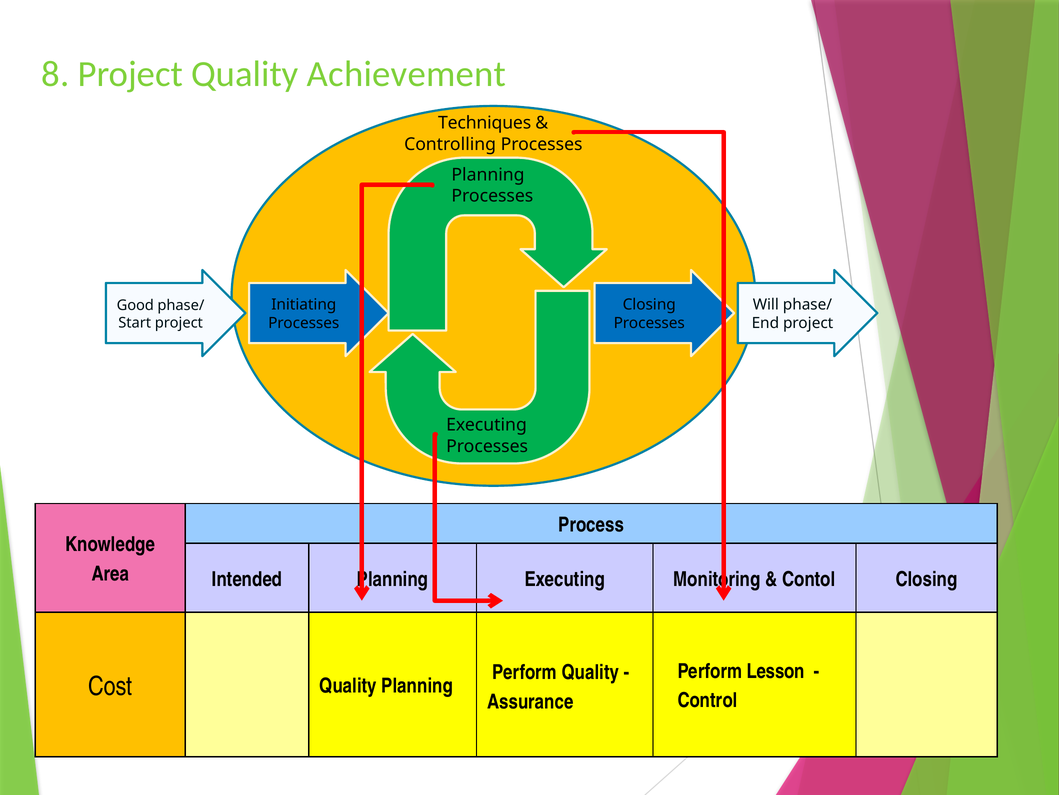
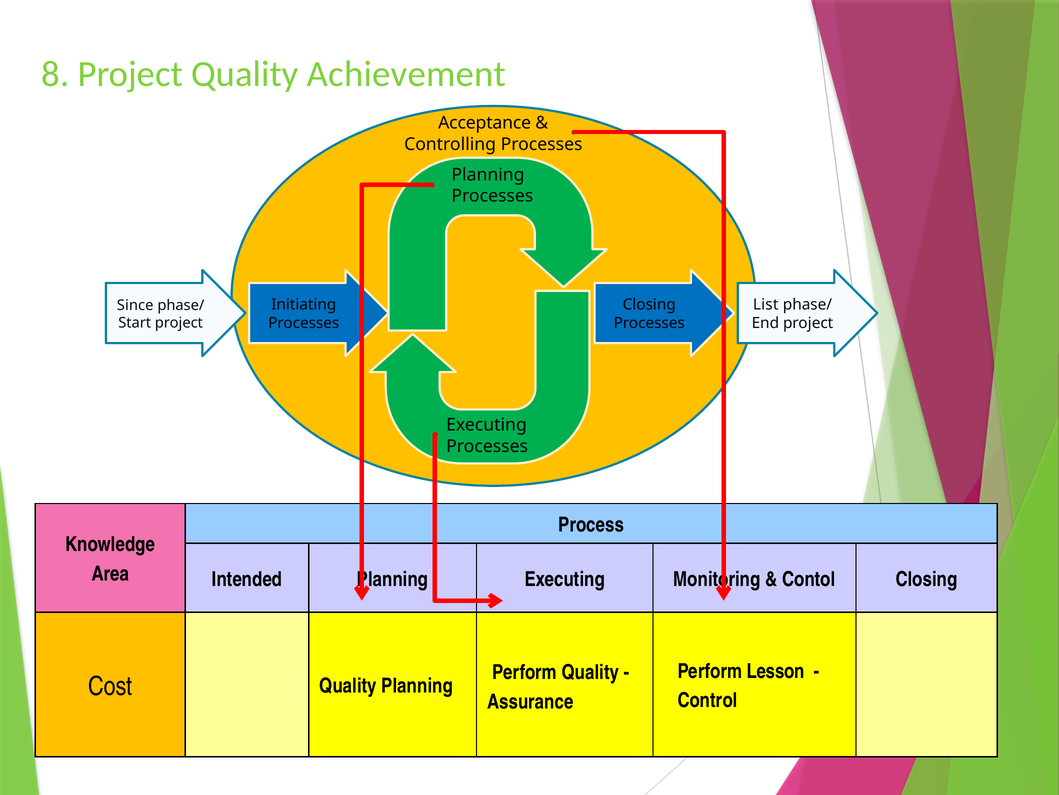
Techniques: Techniques -> Acceptance (485, 123)
Will: Will -> List (766, 305)
Good: Good -> Since (135, 305)
